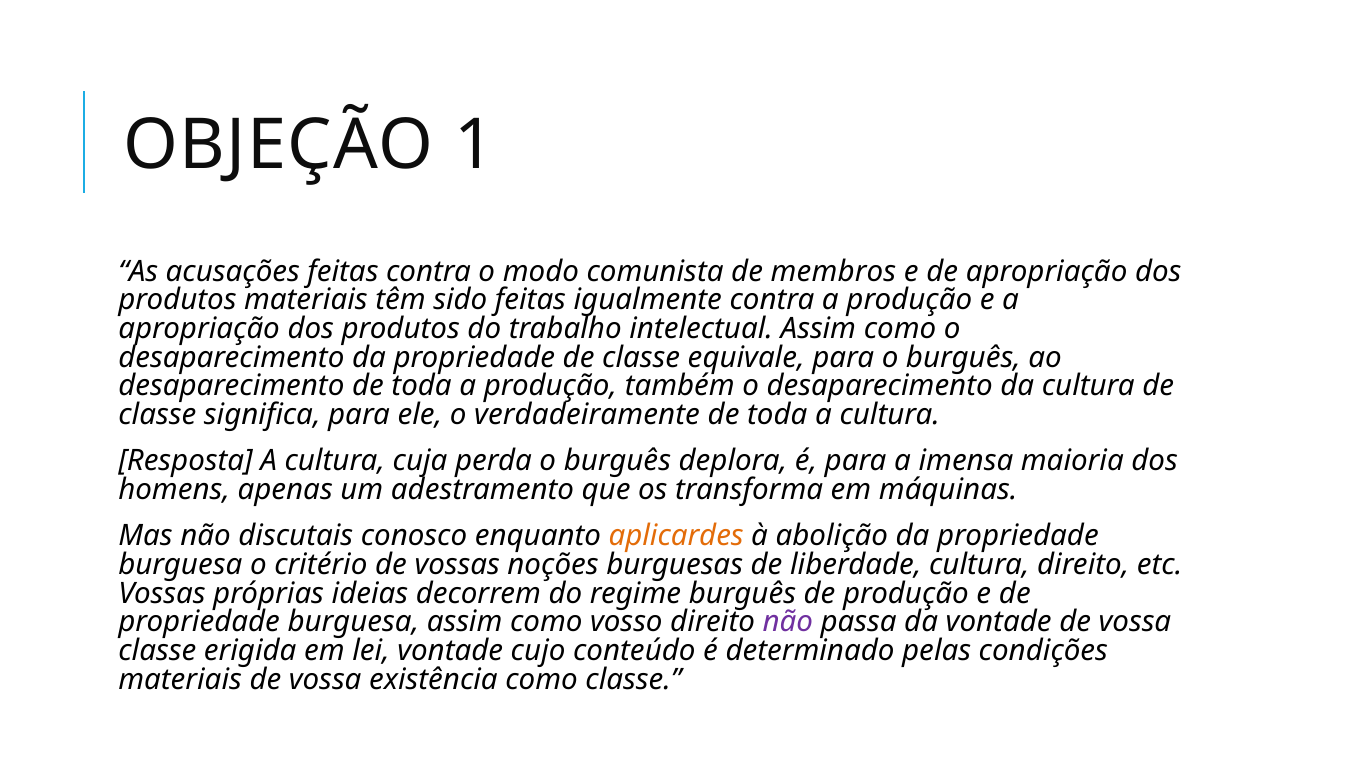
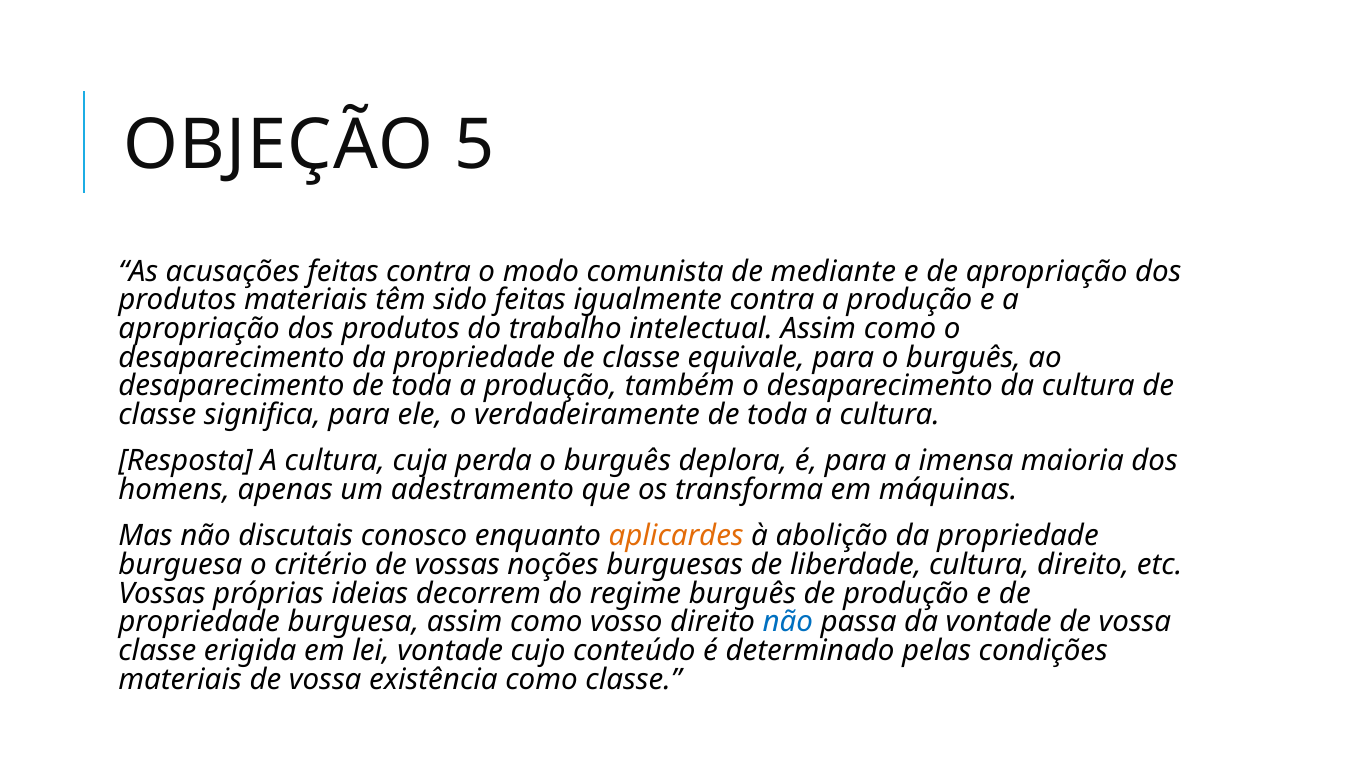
1: 1 -> 5 (474, 145)
membros: membros -> mediante (833, 271)
não colour: purple -> blue (788, 622)
